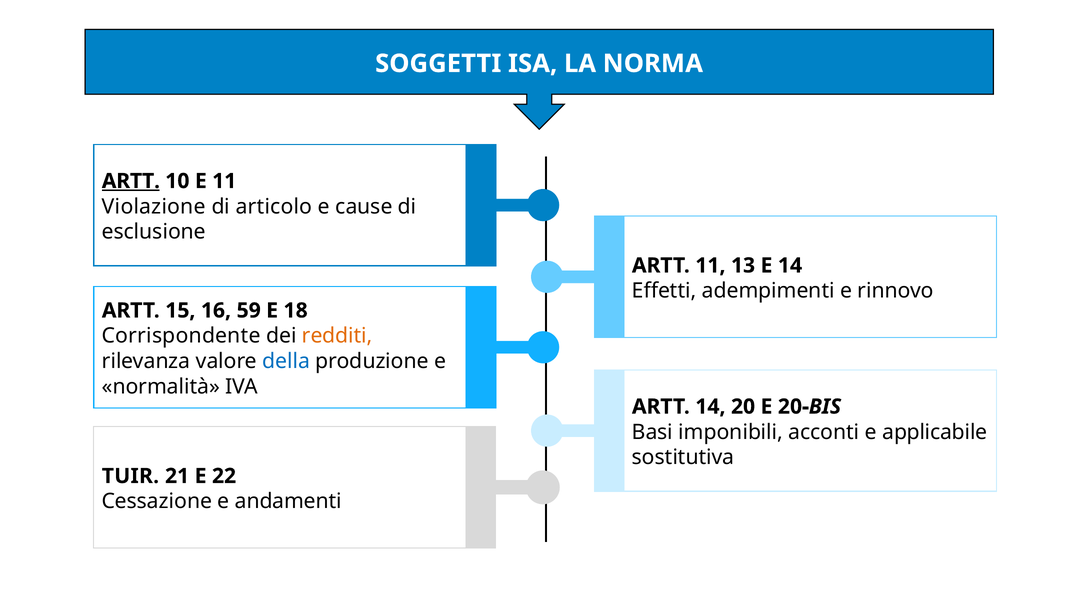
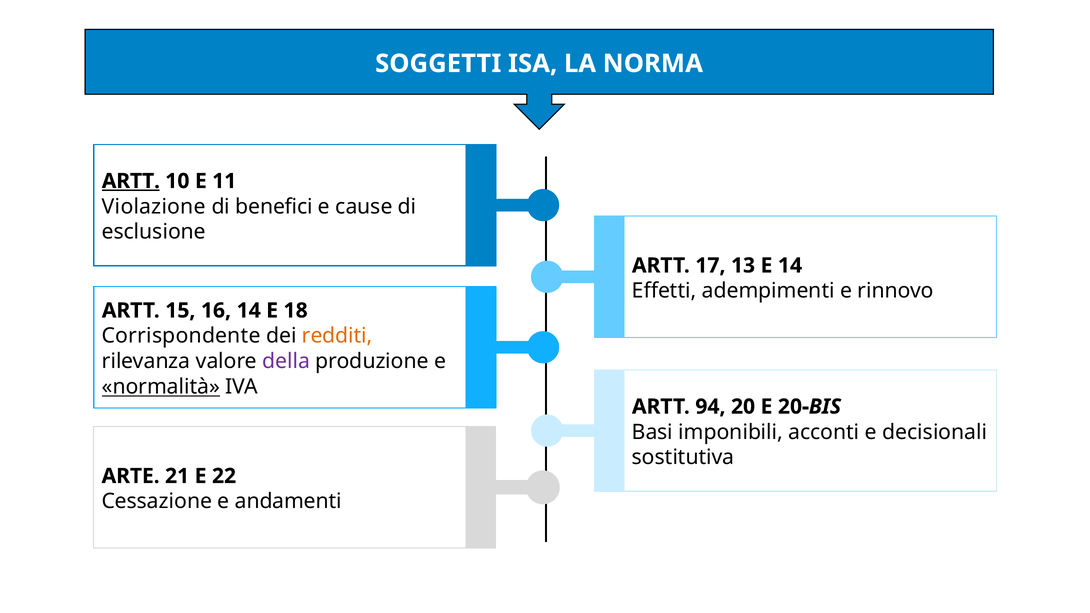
articolo: articolo -> benefici (274, 207)
ARTT 11: 11 -> 17 (710, 266)
16 59: 59 -> 14 (249, 311)
della colour: blue -> purple (286, 361)
normalità underline: none -> present (161, 387)
ARTT 14: 14 -> 94 (710, 407)
applicabile: applicabile -> decisionali (935, 432)
TUIR: TUIR -> ARTE (131, 476)
